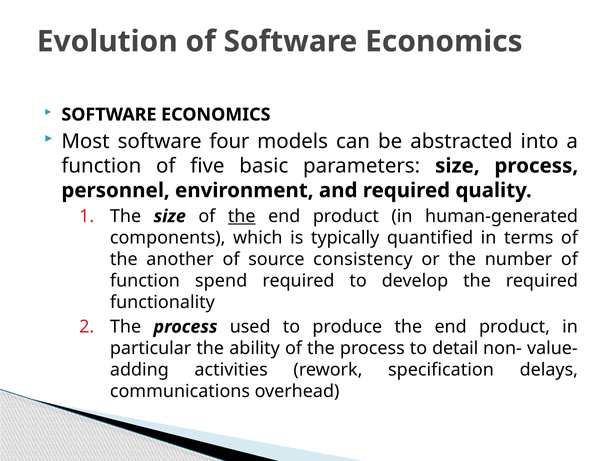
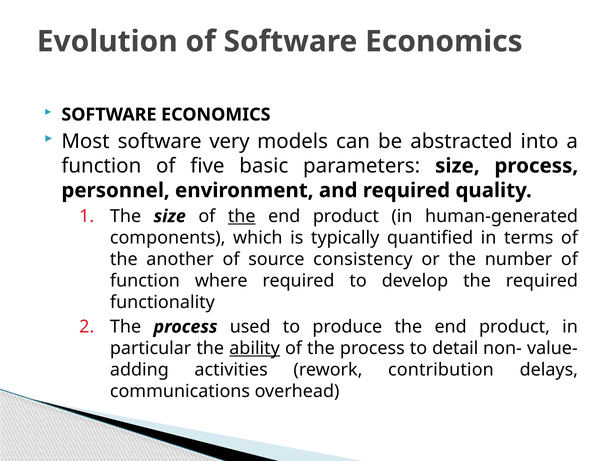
four: four -> very (229, 141)
spend: spend -> where (221, 281)
ability underline: none -> present (255, 349)
specification: specification -> contribution (441, 370)
